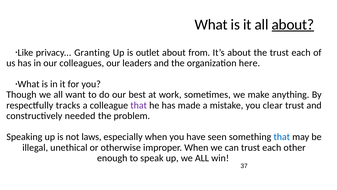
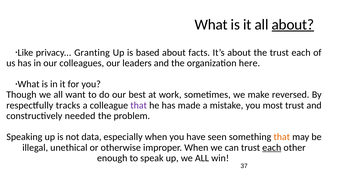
outlet: outlet -> based (148, 52)
from: from -> facts (199, 52)
anything: anything -> reversed (291, 95)
clear: clear -> most (273, 105)
laws: laws -> data (91, 137)
that colour: blue -> orange (282, 137)
each underline: none -> present (272, 147)
